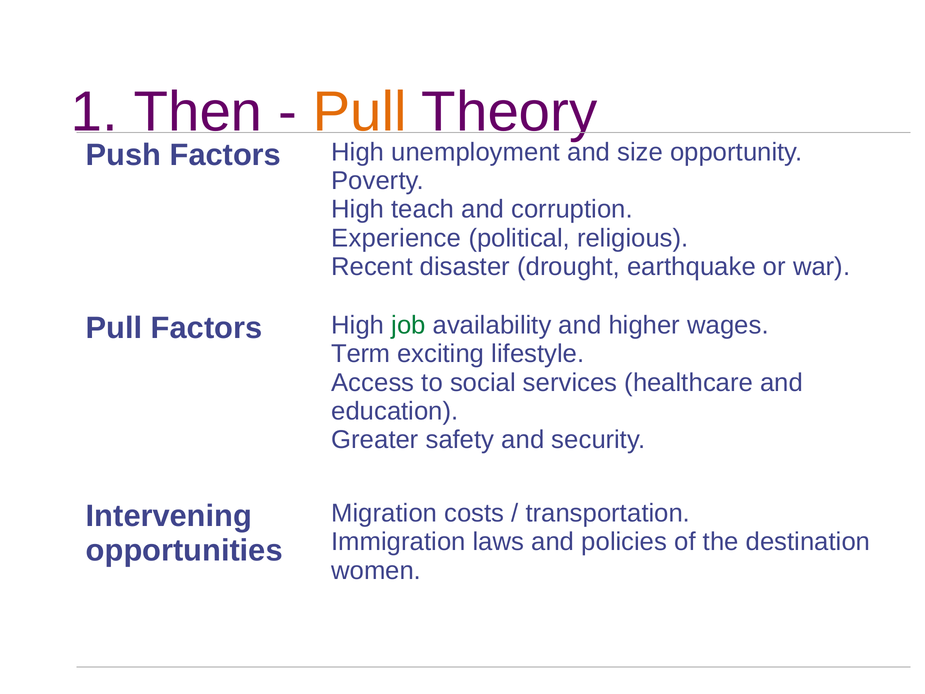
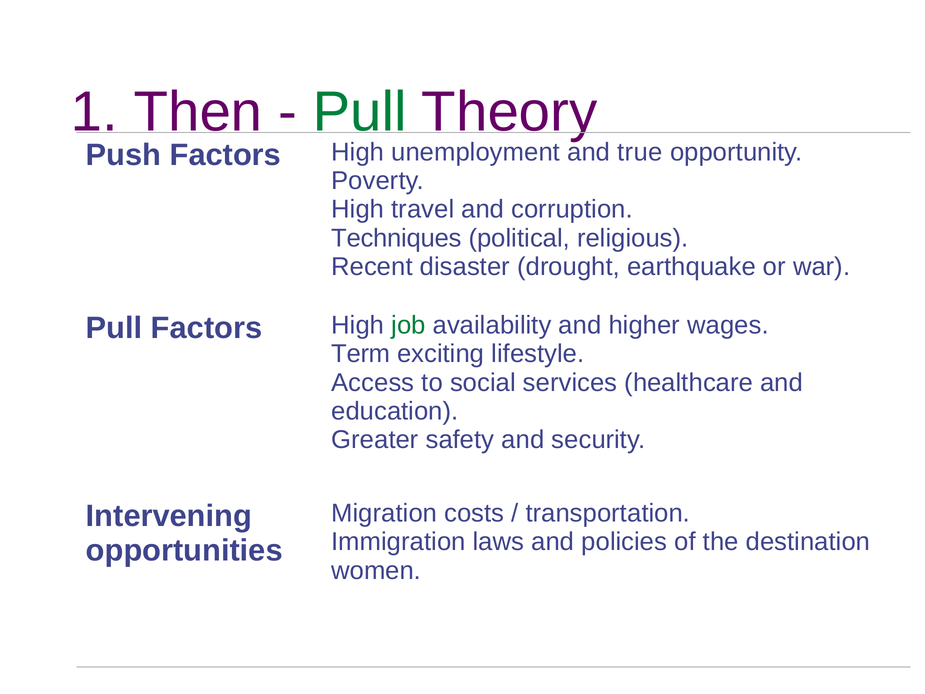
Pull colour: orange -> green (360, 112)
size: size -> true (640, 152)
teach: teach -> travel (423, 209)
Experience: Experience -> Techniques (396, 238)
